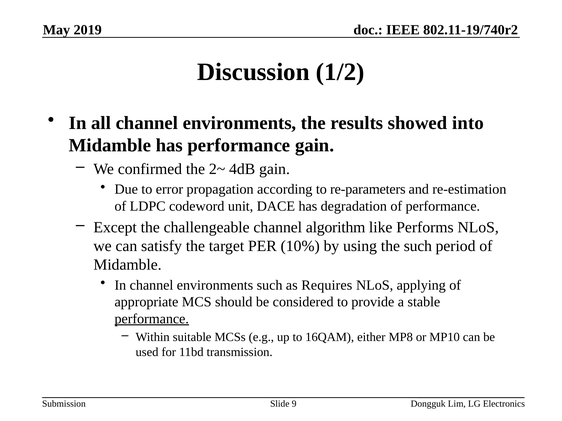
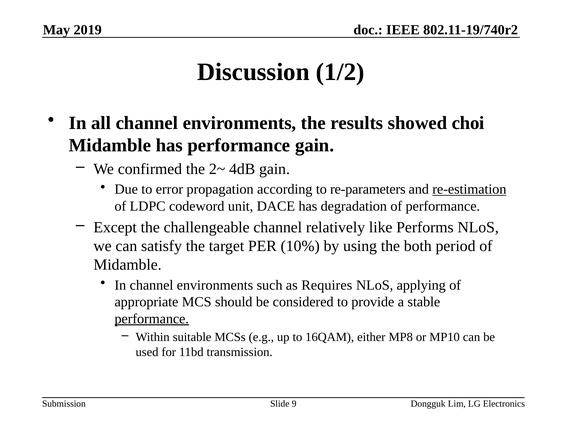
into: into -> choi (468, 123)
re-estimation underline: none -> present (469, 190)
algorithm: algorithm -> relatively (336, 227)
the such: such -> both (418, 246)
